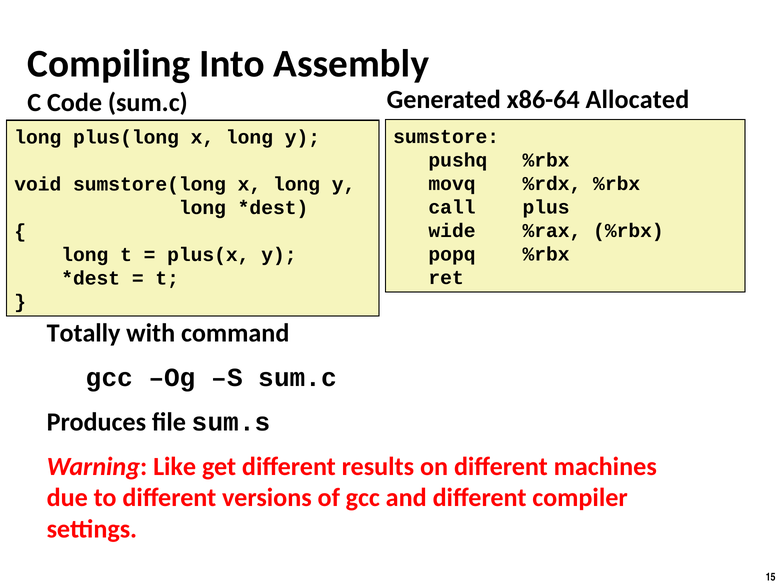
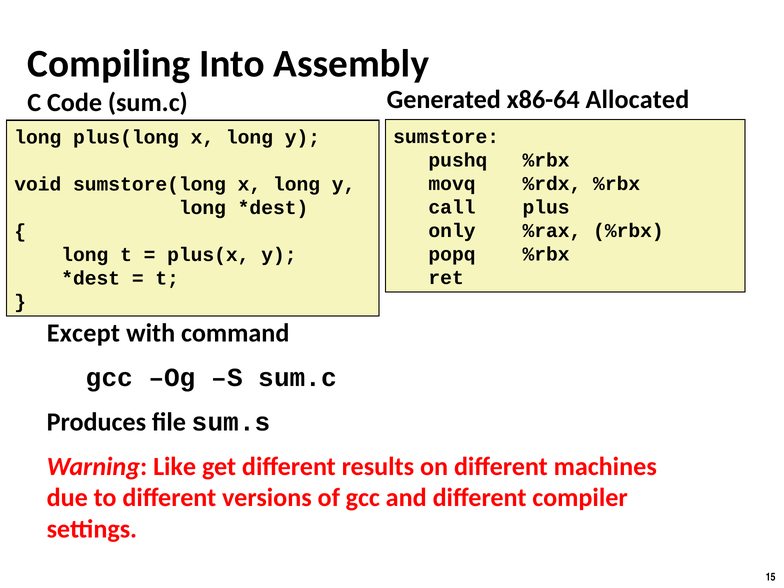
wide: wide -> only (452, 231)
Totally: Totally -> Except (83, 333)
